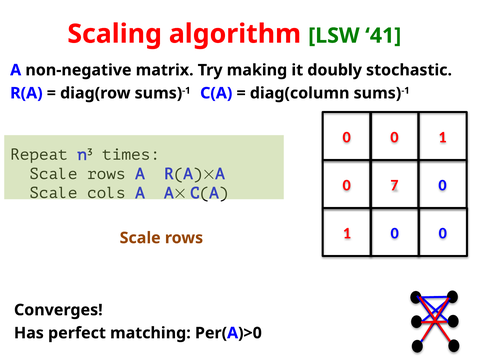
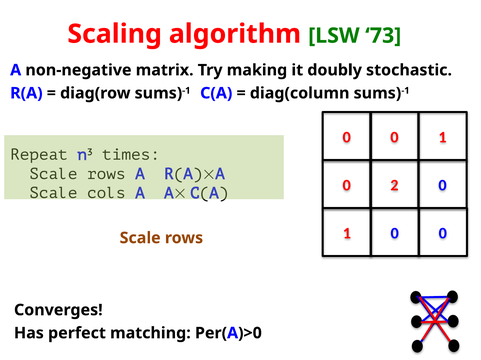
41: 41 -> 73 (383, 36)
7: 7 -> 2 (394, 185)
